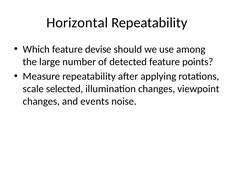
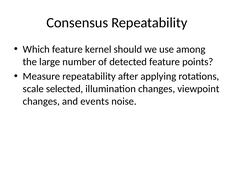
Horizontal: Horizontal -> Consensus (77, 23)
devise: devise -> kernel (98, 49)
